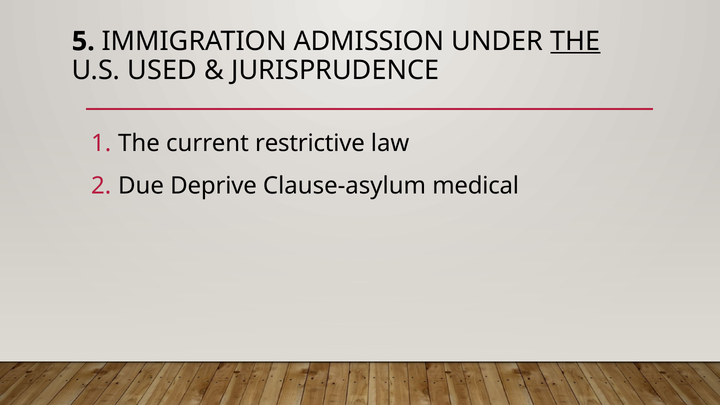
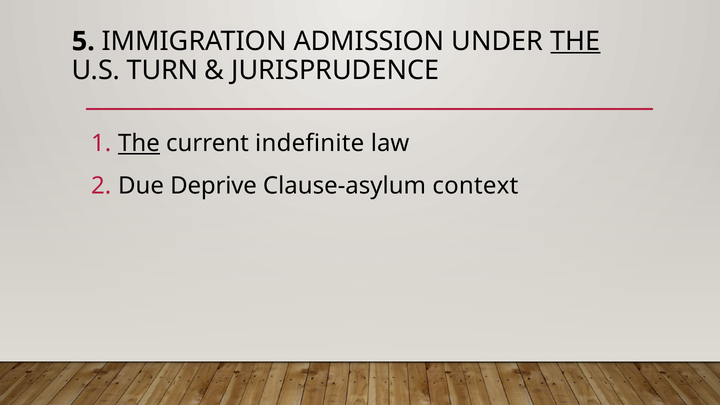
USED: USED -> TURN (162, 70)
The underline: none -> present (139, 144)
restrictive: restrictive -> indefinite (310, 144)
medical: medical -> context (475, 186)
